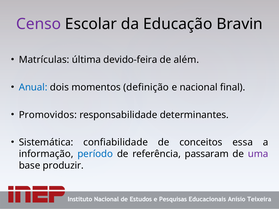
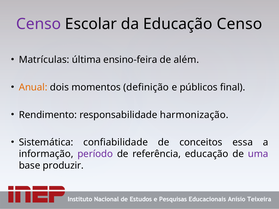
Educação Bravin: Bravin -> Censo (240, 24)
devido-feira: devido-feira -> ensino-feira (130, 60)
Anual colour: blue -> orange (33, 87)
nacional: nacional -> públicos (199, 87)
Promovidos: Promovidos -> Rendimento (48, 115)
determinantes: determinantes -> harmonização (194, 115)
período colour: blue -> purple (95, 154)
referência passaram: passaram -> educação (207, 154)
